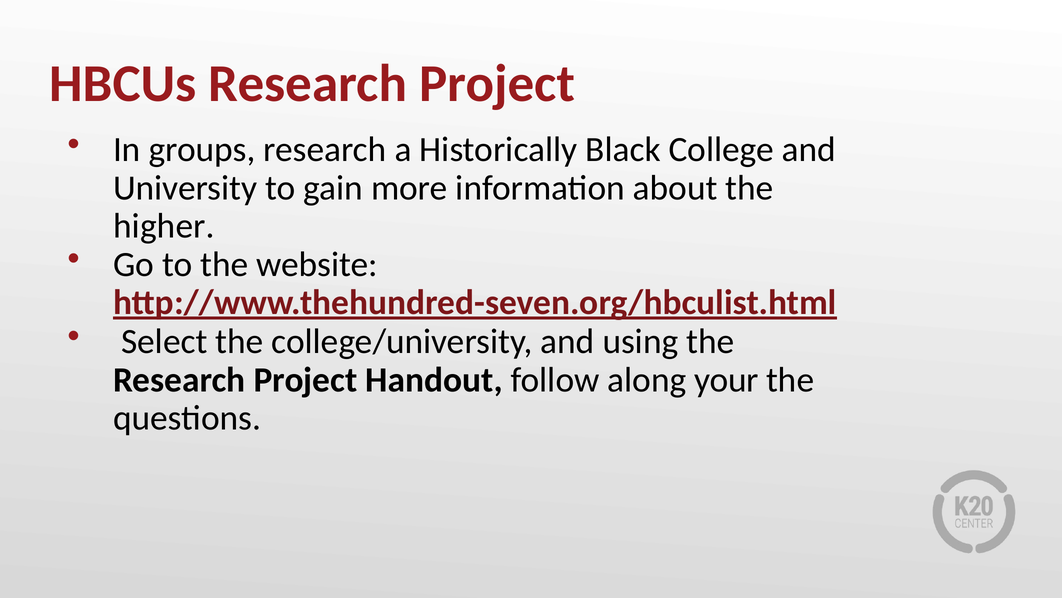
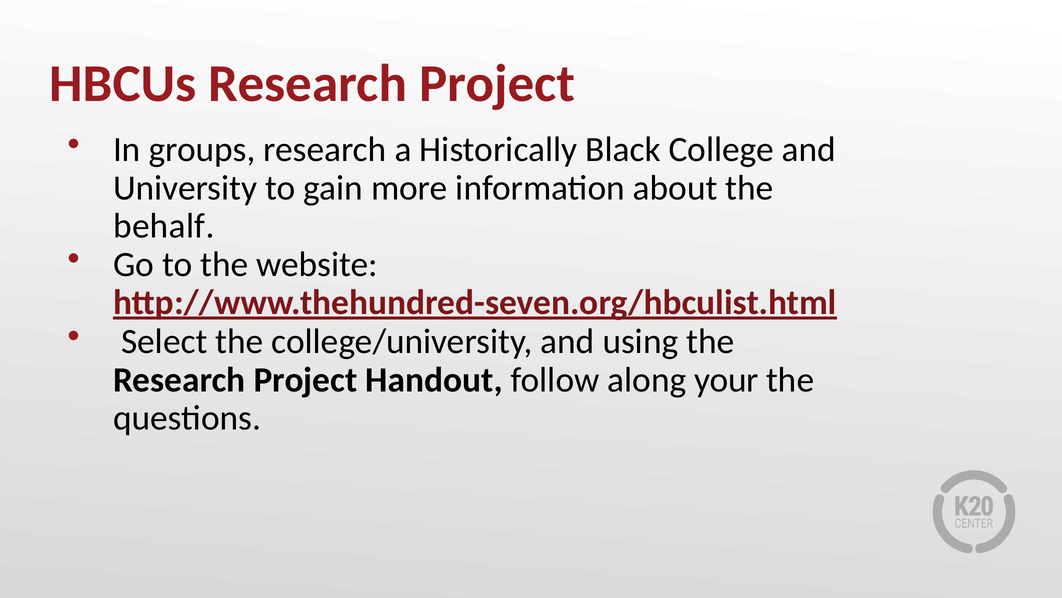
higher: higher -> behalf (164, 226)
